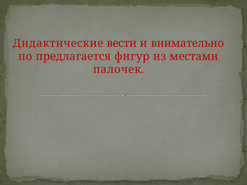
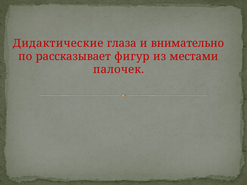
вести: вести -> глаза (122, 43)
предлагается: предлагается -> рассказывает (73, 56)
